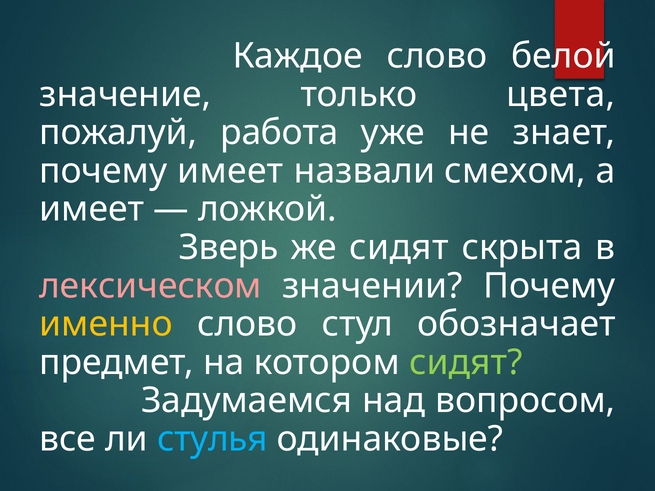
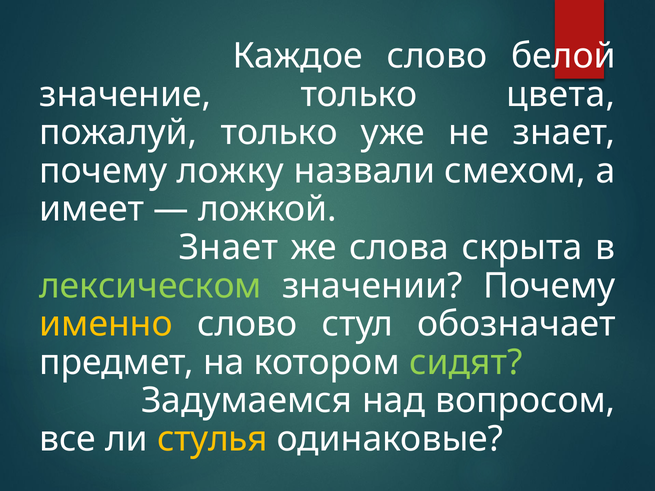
пожалуй работа: работа -> только (279, 133)
почему имеет: имеет -> ложку (230, 171)
Зверь: Зверь -> Знает (228, 248)
же сидят: сидят -> слова (399, 248)
лексическом colour: pink -> light green (151, 286)
стулья colour: light blue -> yellow (212, 439)
